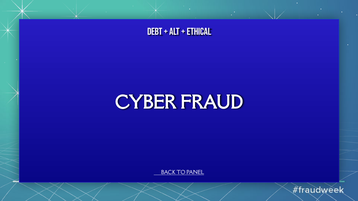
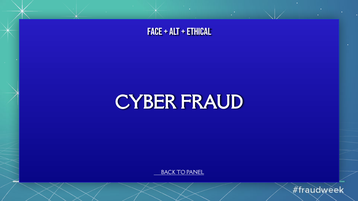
DEBT: DEBT -> FACE (155, 32)
